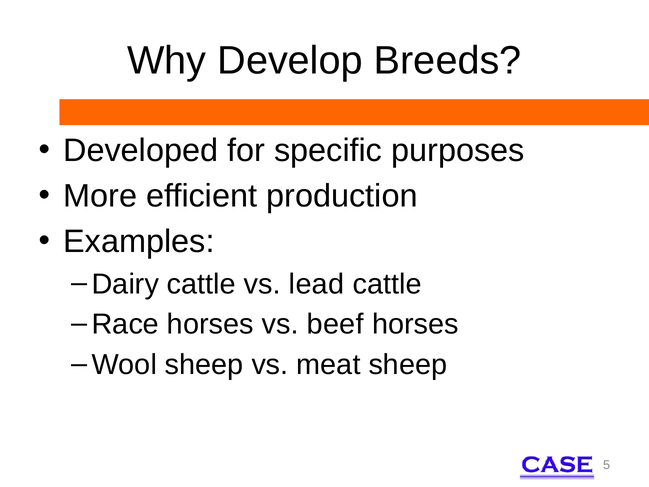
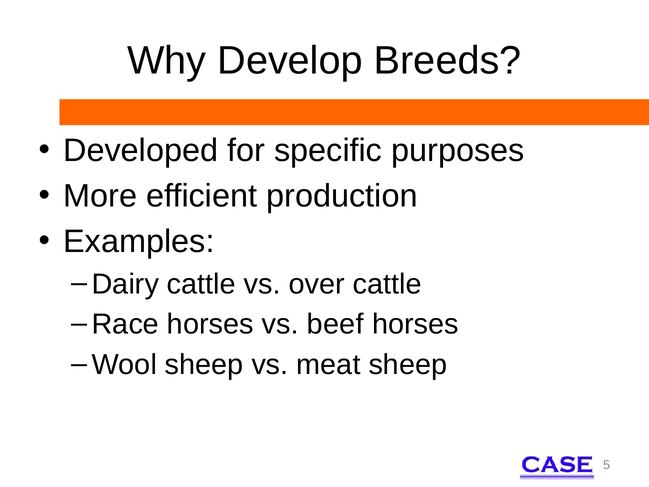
lead: lead -> over (317, 284)
